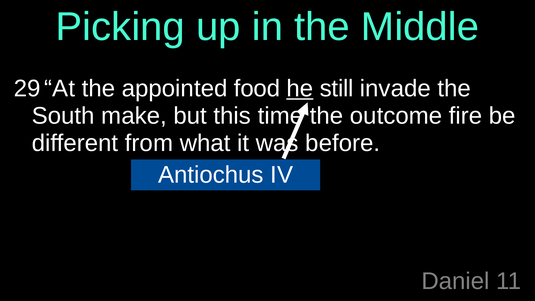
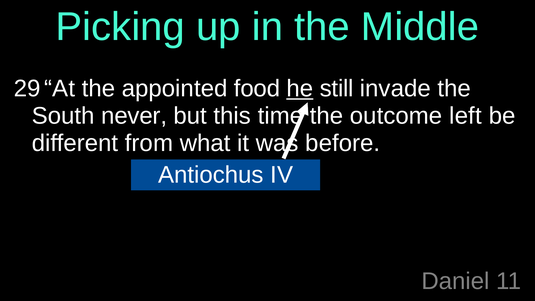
make: make -> never (134, 116)
fire: fire -> left (465, 116)
